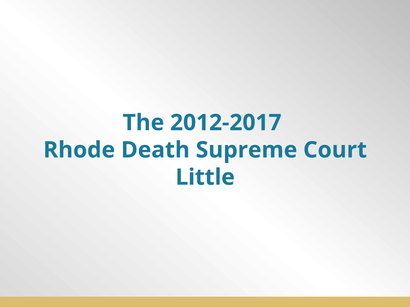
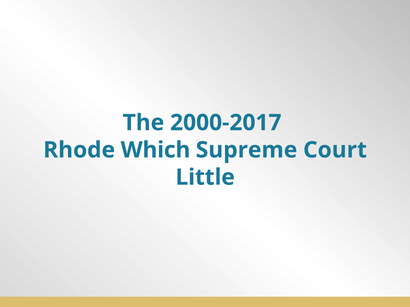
2012-2017: 2012-2017 -> 2000-2017 (226, 123)
Death: Death -> Which (156, 150)
